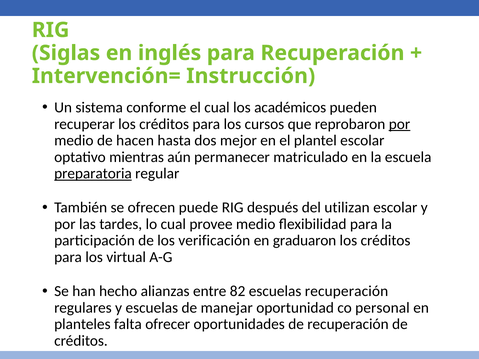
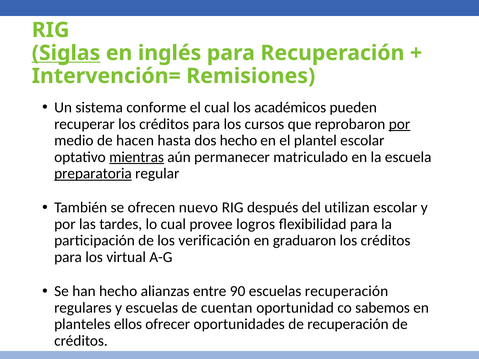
Siglas underline: none -> present (66, 53)
Instrucción: Instrucción -> Remisiones (251, 76)
dos mejor: mejor -> hecho (238, 141)
mientras underline: none -> present (137, 157)
puede: puede -> nuevo (198, 208)
provee medio: medio -> logros (256, 224)
82: 82 -> 90 (238, 291)
manejar: manejar -> cuentan (227, 308)
personal: personal -> sabemos (383, 308)
falta: falta -> ellos (128, 324)
